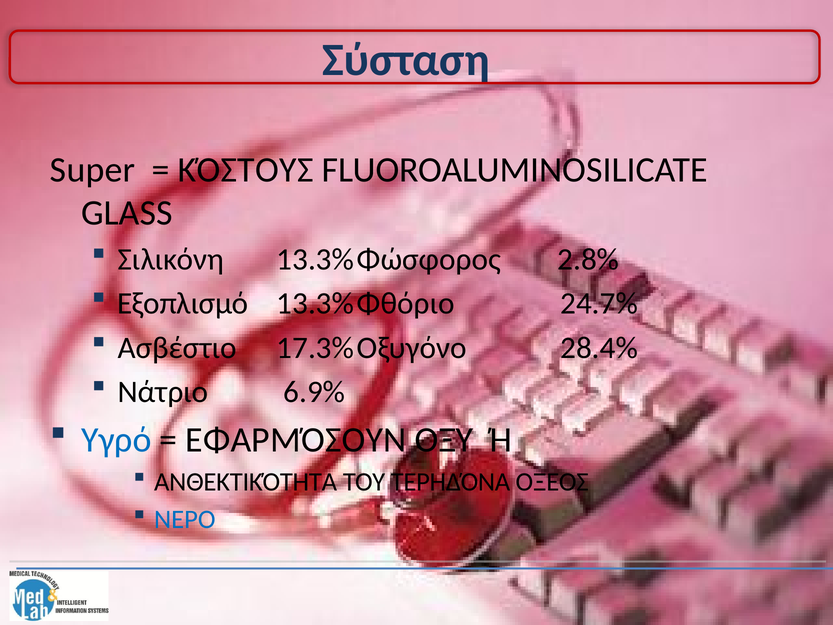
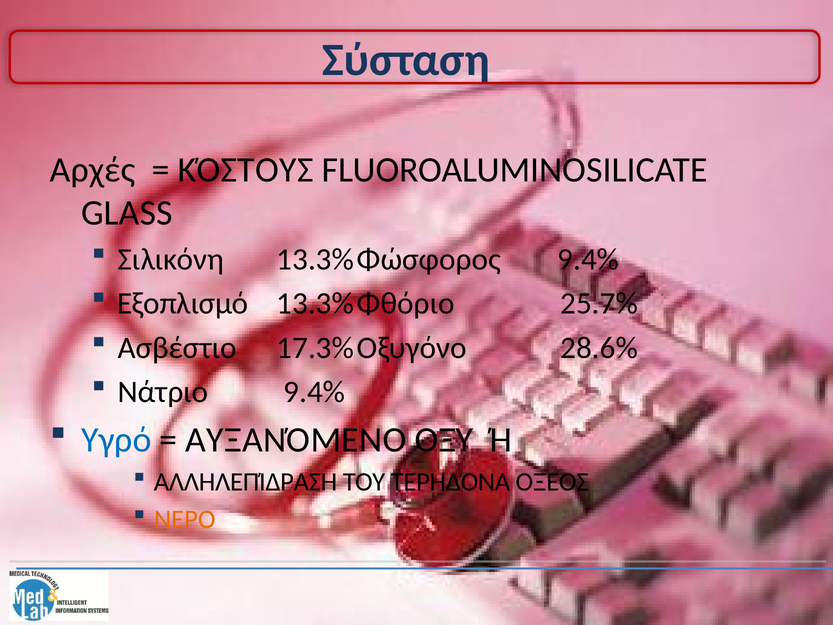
Super: Super -> Αρχές (93, 170)
2.8%: 2.8% -> 9.4% (588, 260)
24.7%: 24.7% -> 25.7% (599, 304)
28.4%: 28.4% -> 28.6% (599, 348)
Νάτριο 6.9%: 6.9% -> 9.4% (314, 392)
ΕΦΑΡΜΌΣΟΥΝ: ΕΦΑΡΜΌΣΟΥΝ -> ΑΥΞΑΝΌΜΕΝΟ (296, 440)
ΑΝΘΕΚΤΙΚΌΤΗΤΑ: ΑΝΘΕΚΤΙΚΌΤΗΤΑ -> ΑΛΛΗΛΕΠΊΔΡΑΣΗ (246, 482)
ΝΕΡΟ colour: blue -> orange (185, 519)
